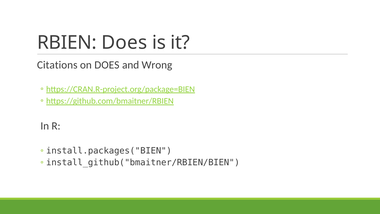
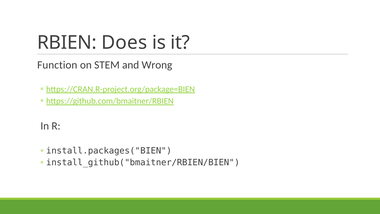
Citations: Citations -> Function (57, 65)
on DOES: DOES -> STEM (107, 65)
